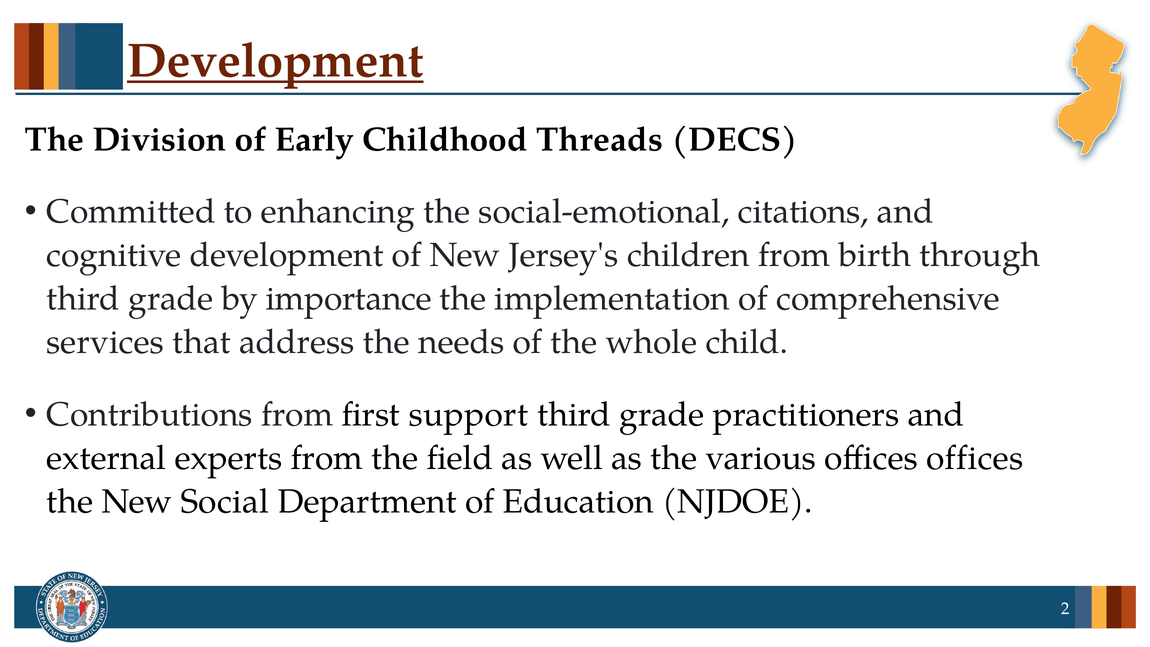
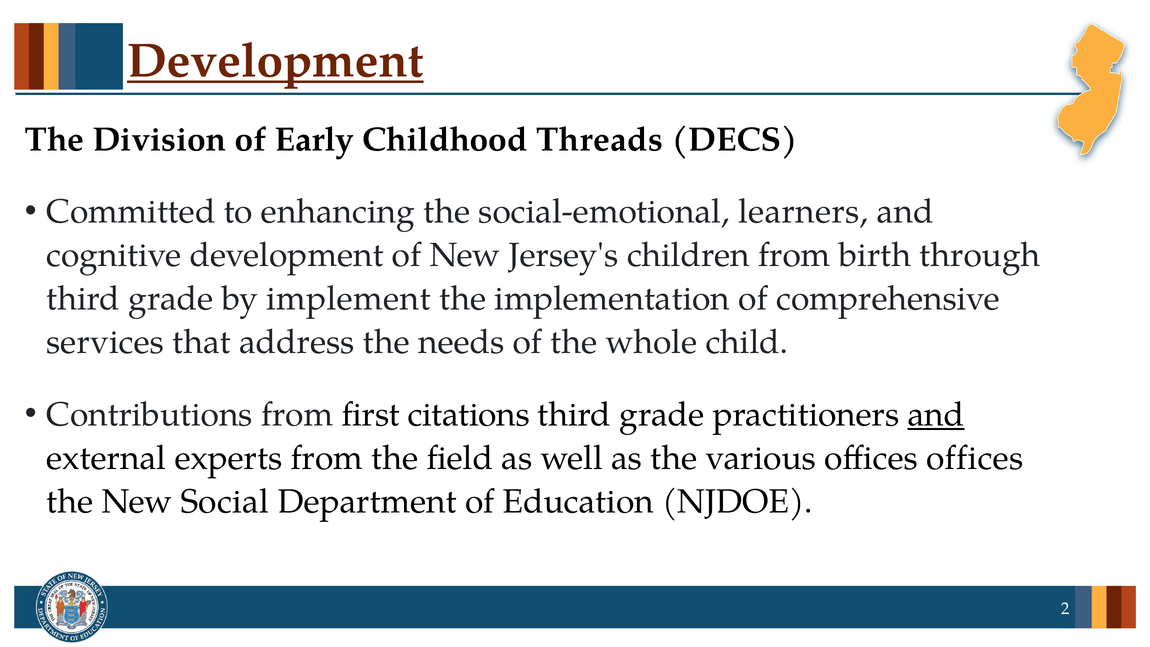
citations: citations -> learners (803, 212)
importance: importance -> implement (348, 299)
support: support -> citations (469, 414)
and underline: none -> present (936, 414)
